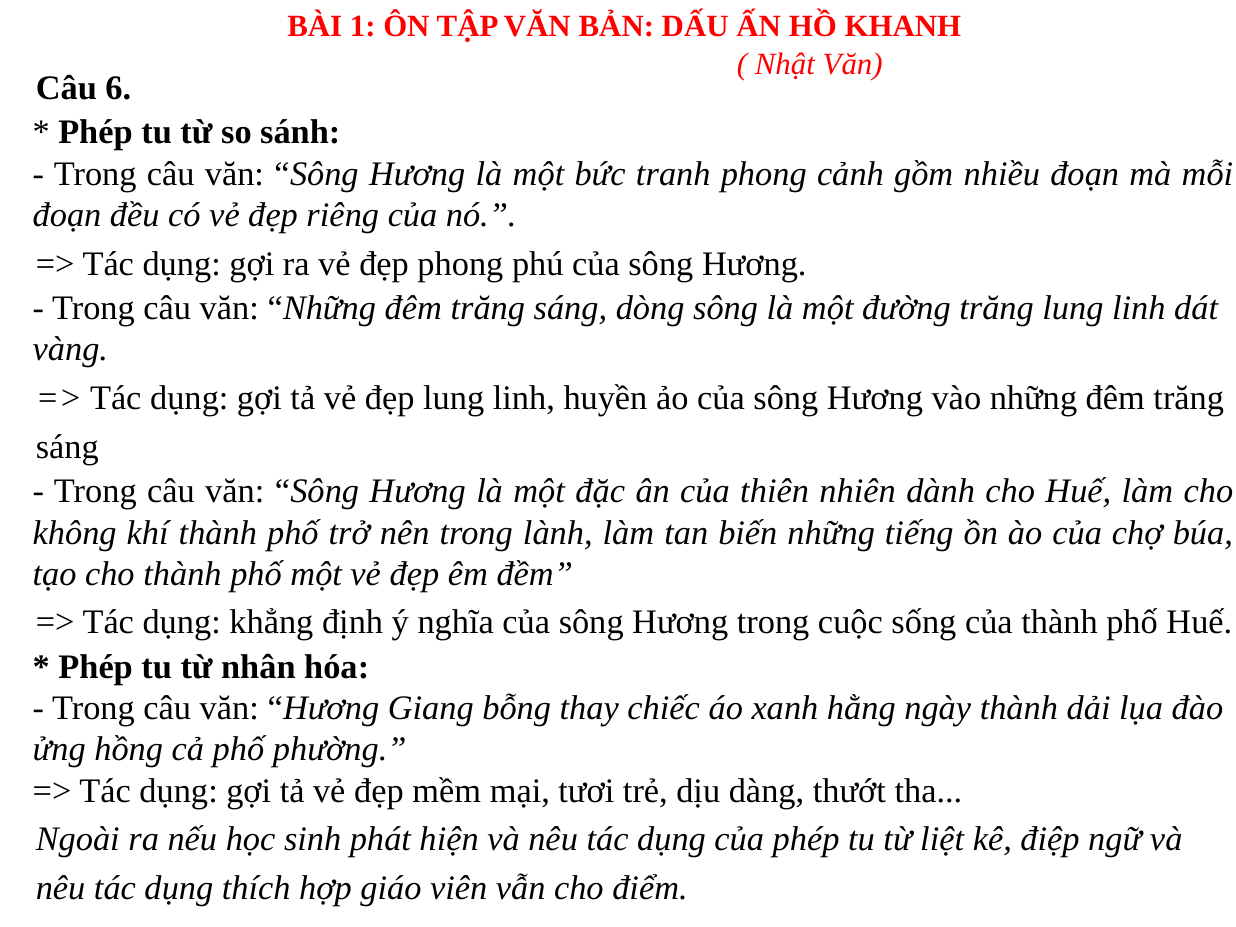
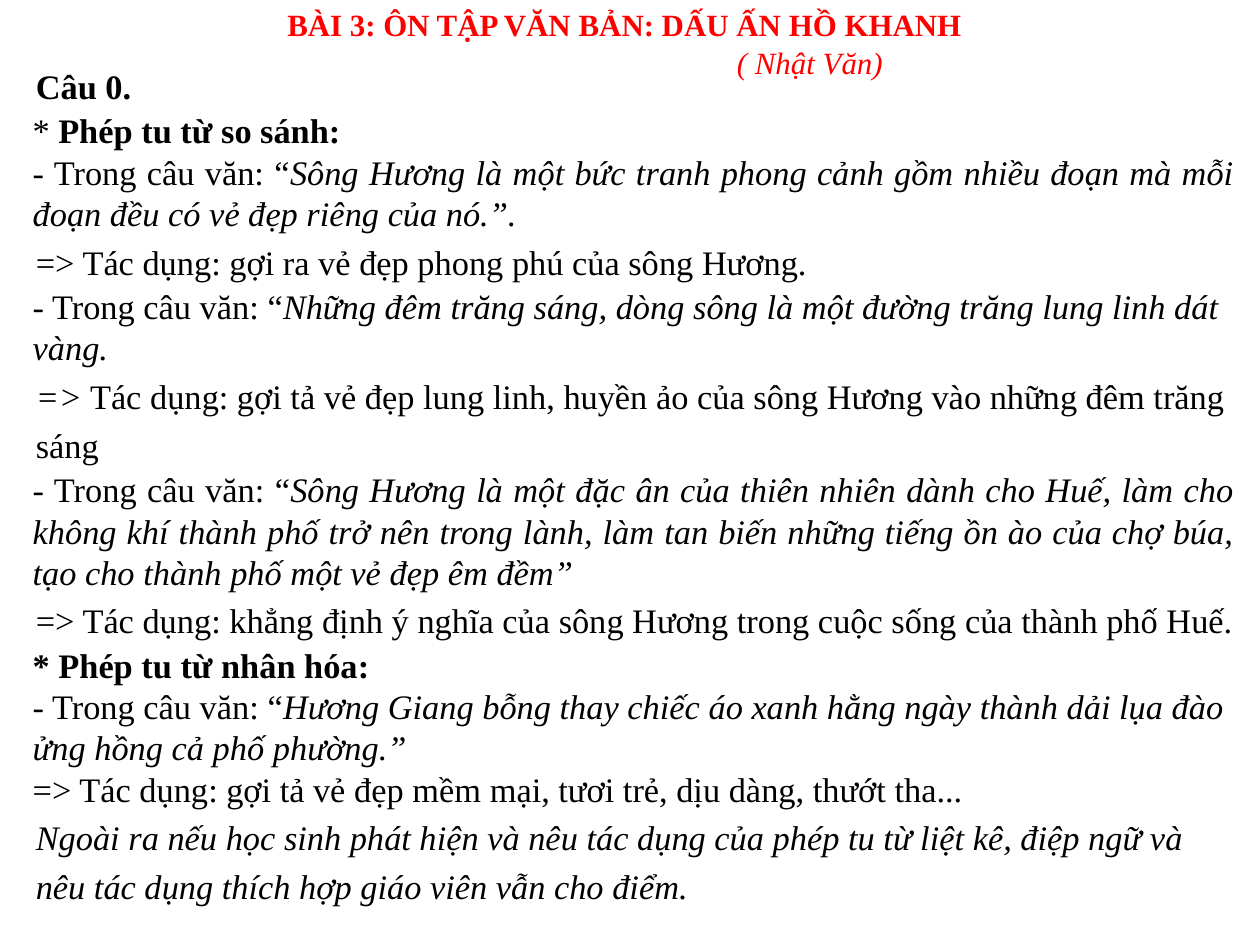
1: 1 -> 3 (363, 27)
6: 6 -> 0 (118, 88)
